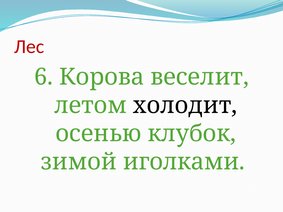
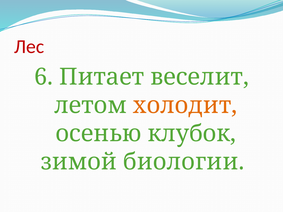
Корова: Корова -> Питает (102, 77)
холодит colour: black -> orange (185, 105)
иголками: иголками -> биологии (184, 162)
